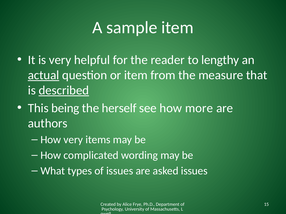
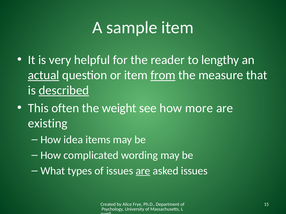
from underline: none -> present (163, 75)
being: being -> often (65, 108)
herself: herself -> weight (119, 108)
authors: authors -> existing (48, 124)
How very: very -> idea (73, 140)
are underline: none -> present (143, 171)
